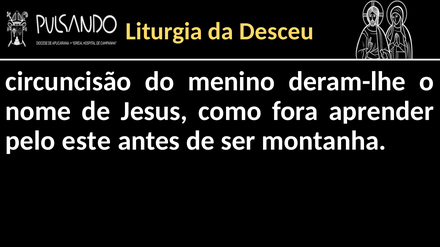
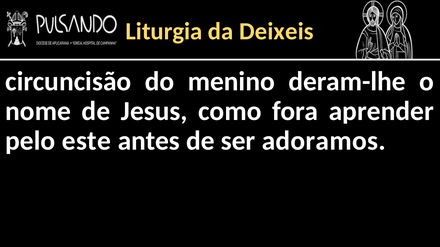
Desceu: Desceu -> Deixeis (276, 32)
montanha: montanha -> adoramos (324, 141)
